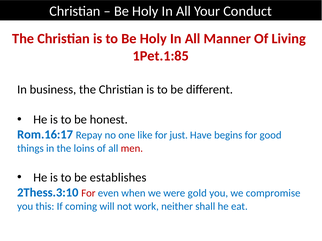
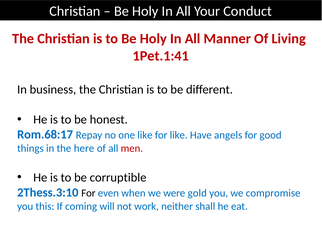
1Pet.1:85: 1Pet.1:85 -> 1Pet.1:41 (161, 56)
Rom.16:17: Rom.16:17 -> Rom.68:17 (45, 135)
for just: just -> like (179, 135)
begins: begins -> angels (228, 135)
loins: loins -> here (84, 149)
establishes: establishes -> corruptible (118, 178)
For colour: red -> black (88, 193)
